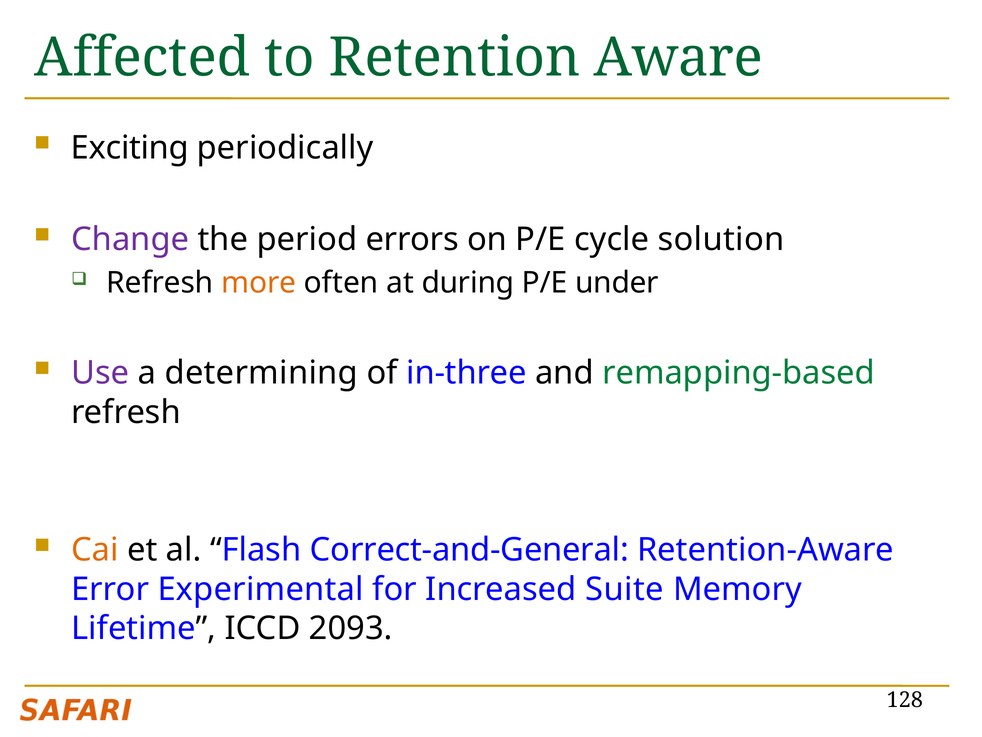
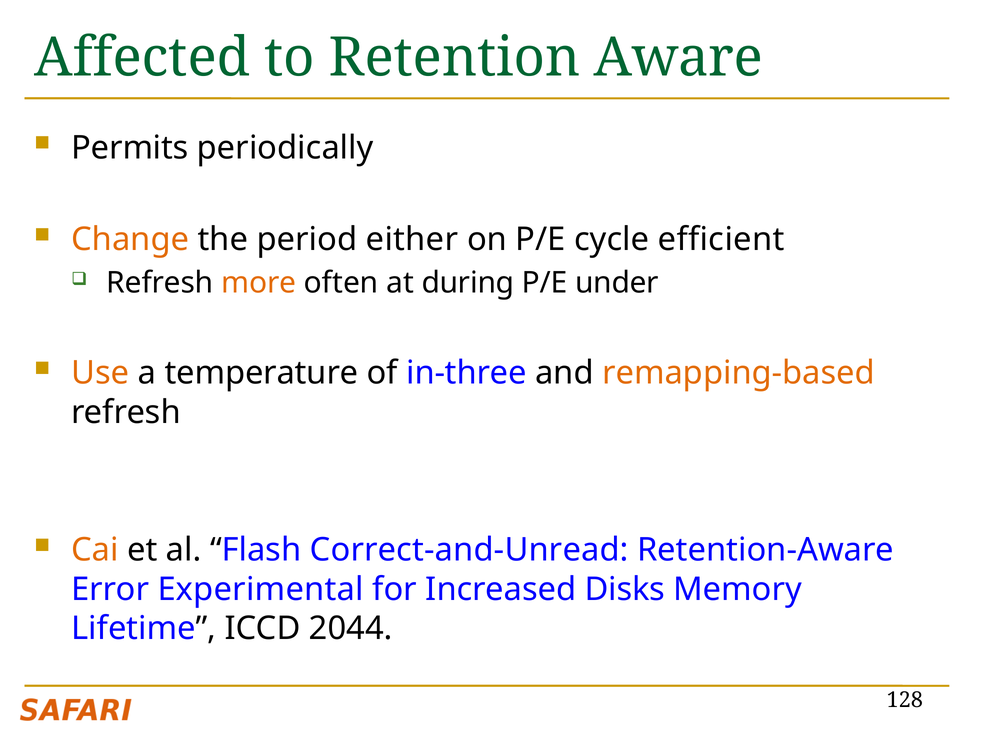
Exciting: Exciting -> Permits (130, 148)
Change colour: purple -> orange (130, 239)
errors: errors -> either (412, 239)
solution: solution -> efficient (721, 239)
Use colour: purple -> orange (100, 373)
determining: determining -> temperature (262, 373)
remapping-based colour: green -> orange (739, 373)
Correct-and-General: Correct-and-General -> Correct-and-Unread (469, 550)
Suite: Suite -> Disks (625, 589)
2093: 2093 -> 2044 (351, 628)
